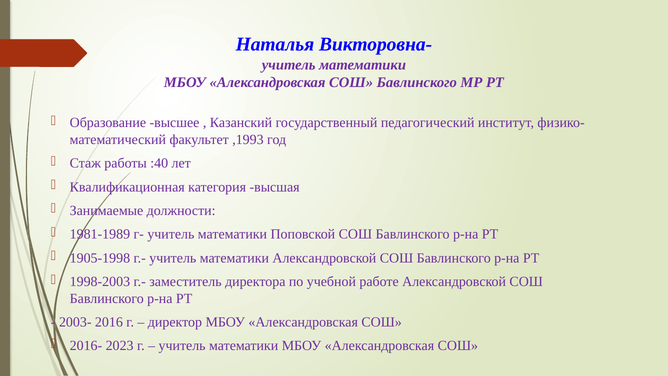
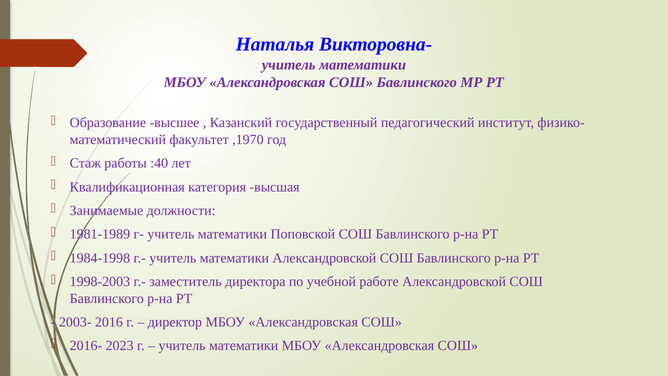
,1993: ,1993 -> ,1970 (248, 139)
1905-1998: 1905-1998 -> 1984-1998 (100, 258)
